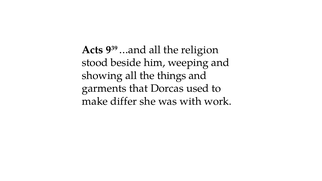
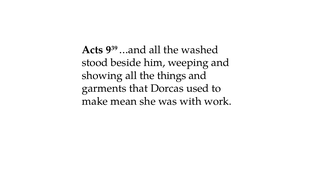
religion: religion -> washed (200, 50)
differ: differ -> mean (124, 101)
